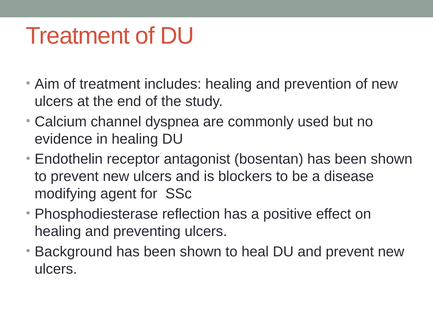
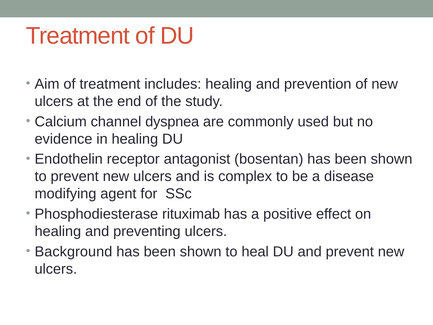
blockers: blockers -> complex (245, 176)
reflection: reflection -> rituximab (191, 214)
